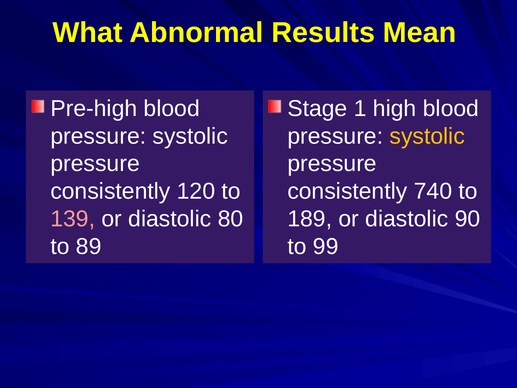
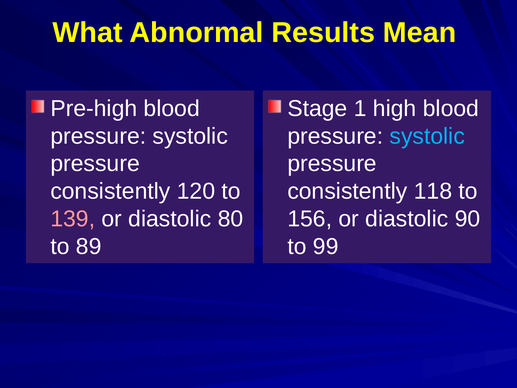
systolic colour: yellow -> light blue (427, 136)
740: 740 -> 118 (433, 191)
189: 189 -> 156 (310, 219)
